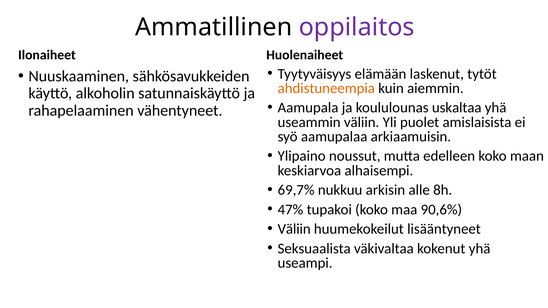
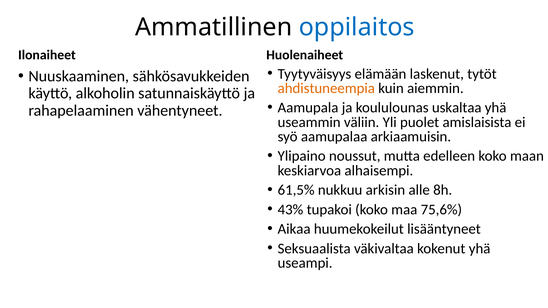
oppilaitos colour: purple -> blue (357, 27)
69,7%: 69,7% -> 61,5% (296, 190)
47%: 47% -> 43% (290, 210)
90,6%: 90,6% -> 75,6% (441, 210)
Väliin: Väliin -> Aikaa (294, 229)
